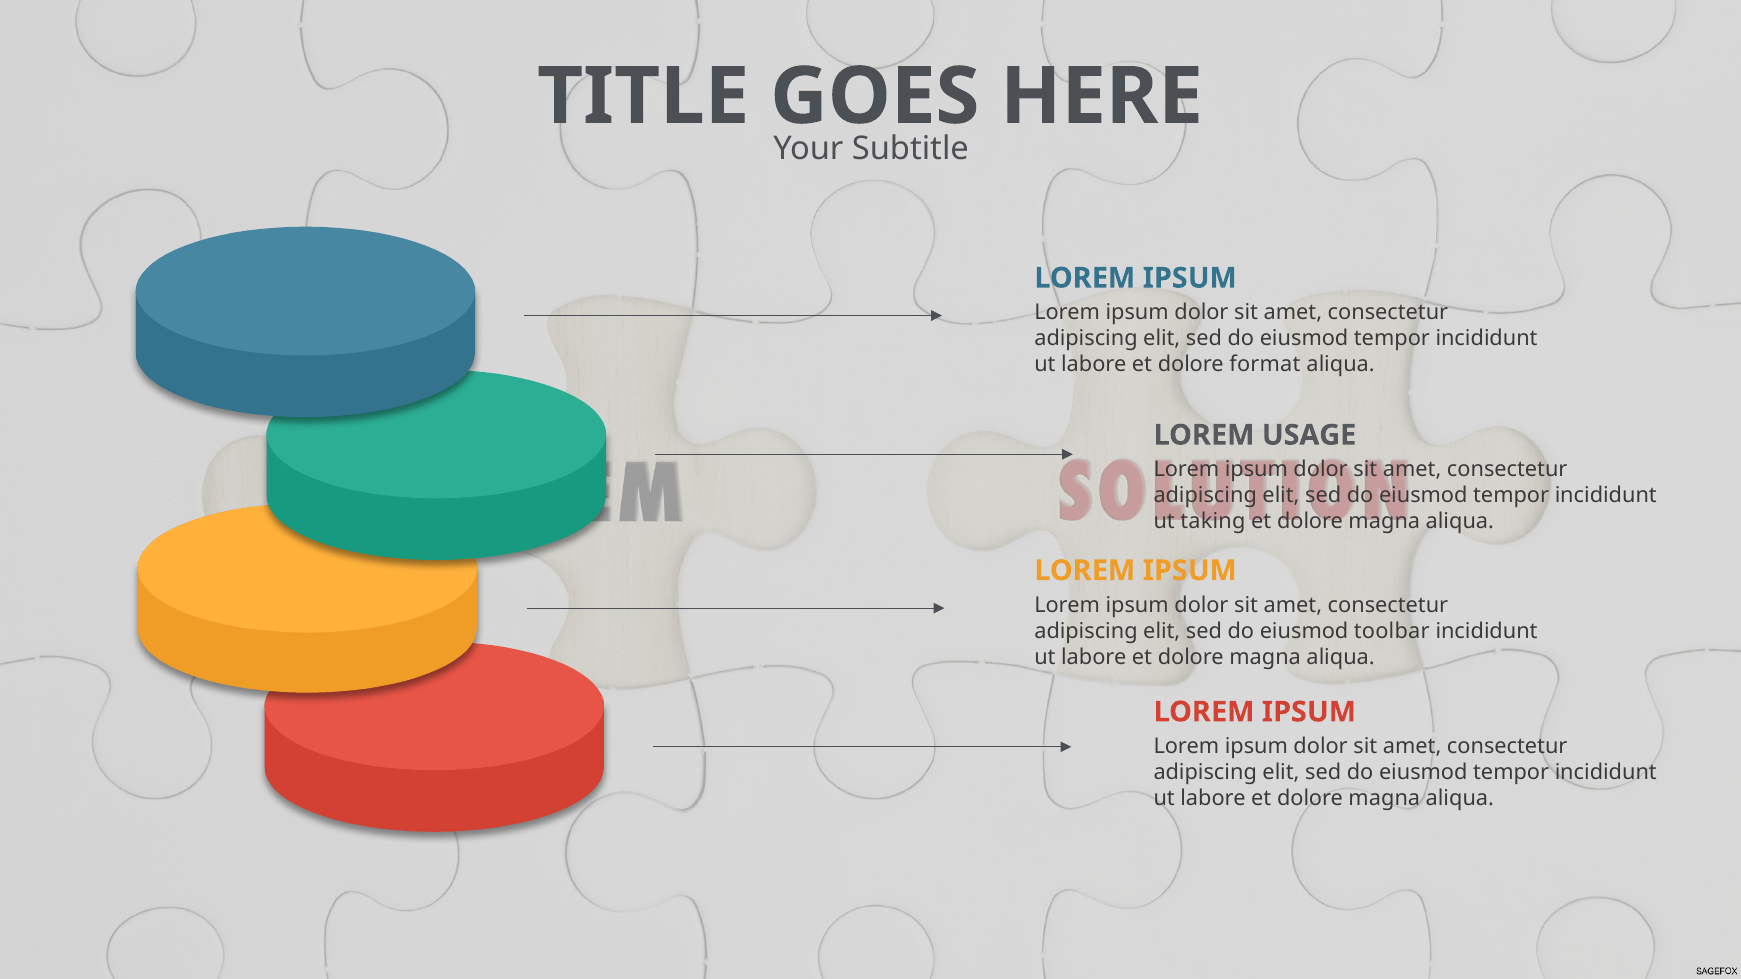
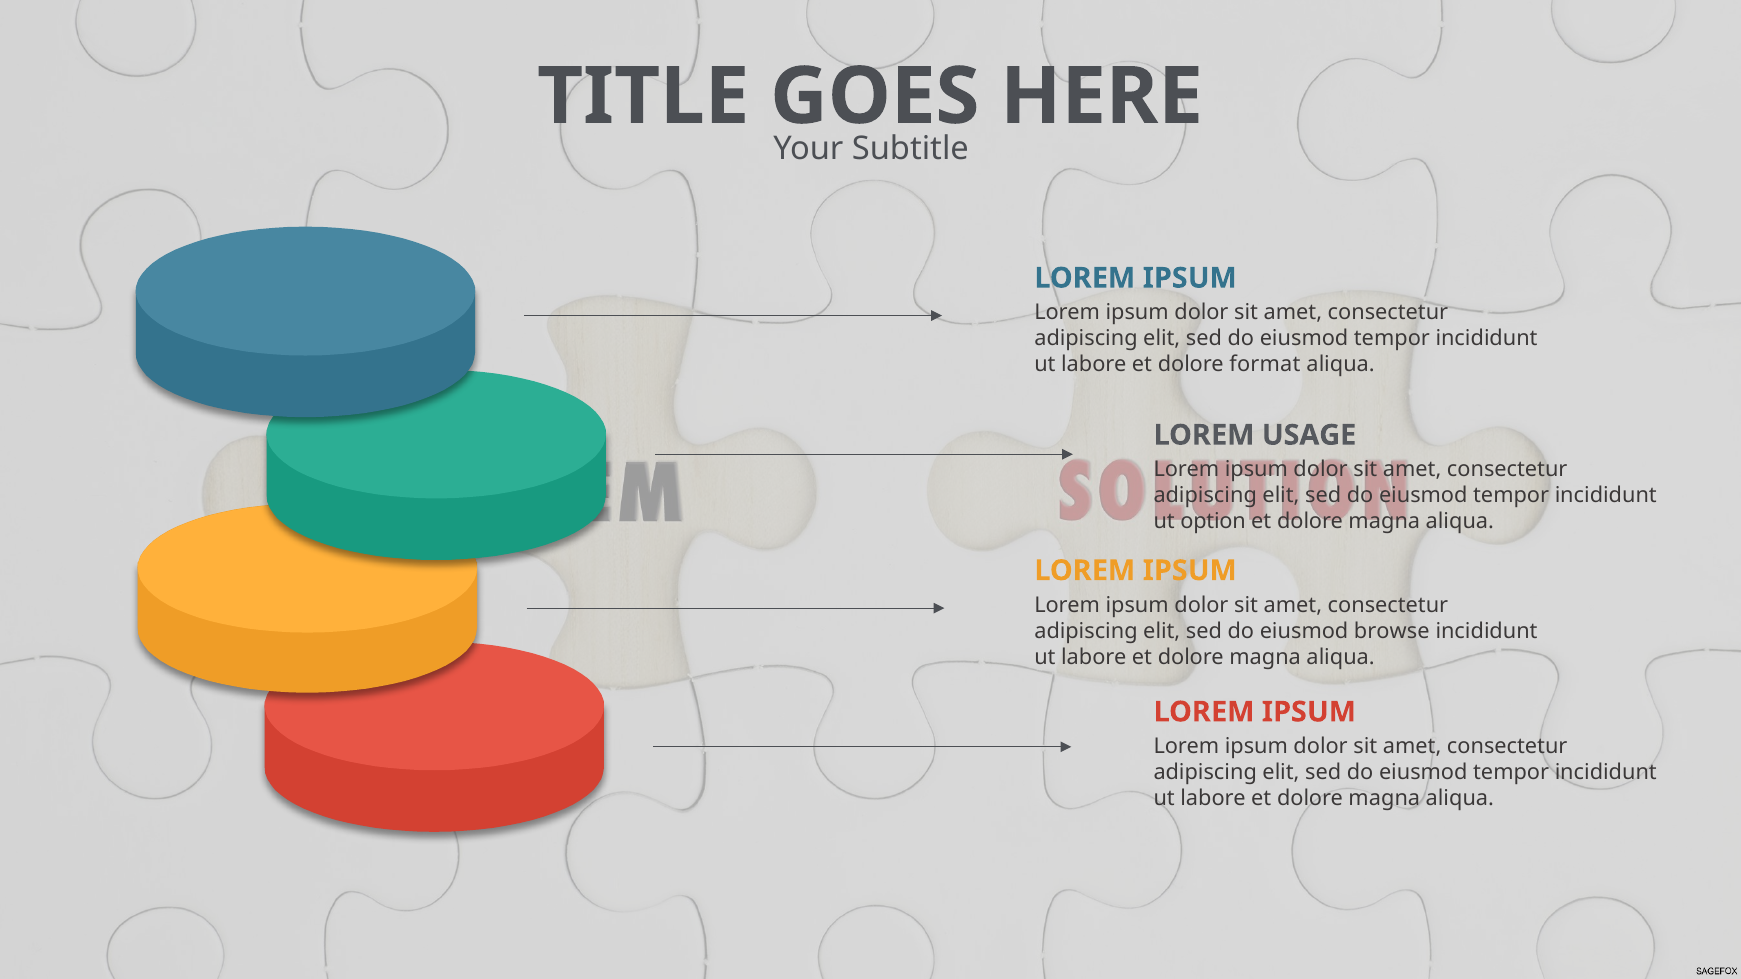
taking: taking -> option (1213, 522)
toolbar: toolbar -> browse (1392, 631)
